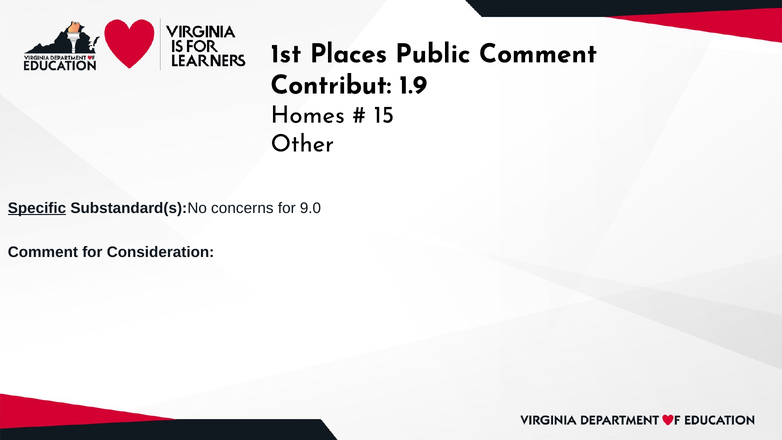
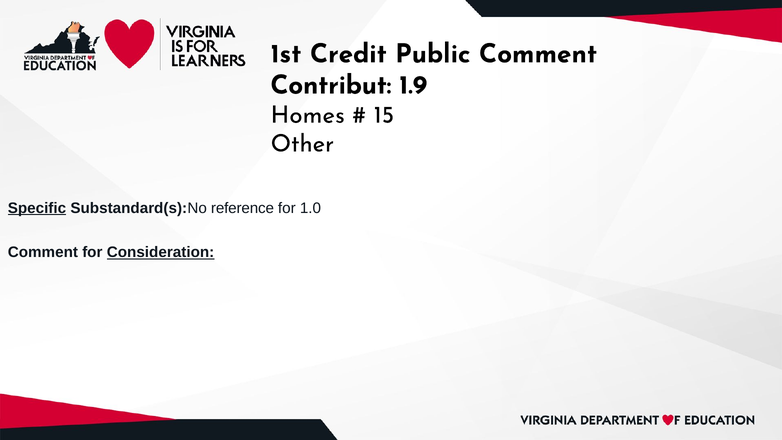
Places: Places -> Credit (348, 54)
concerns: concerns -> reference (242, 208)
9.0: 9.0 -> 1.0 (310, 208)
Consideration underline: none -> present (161, 252)
